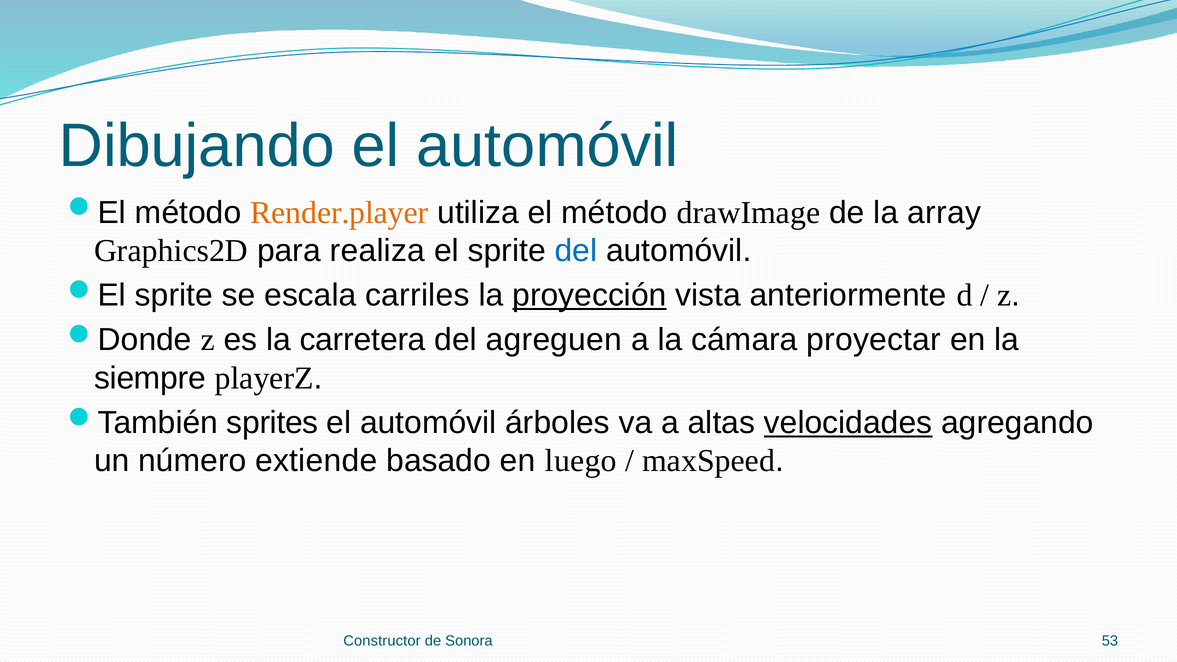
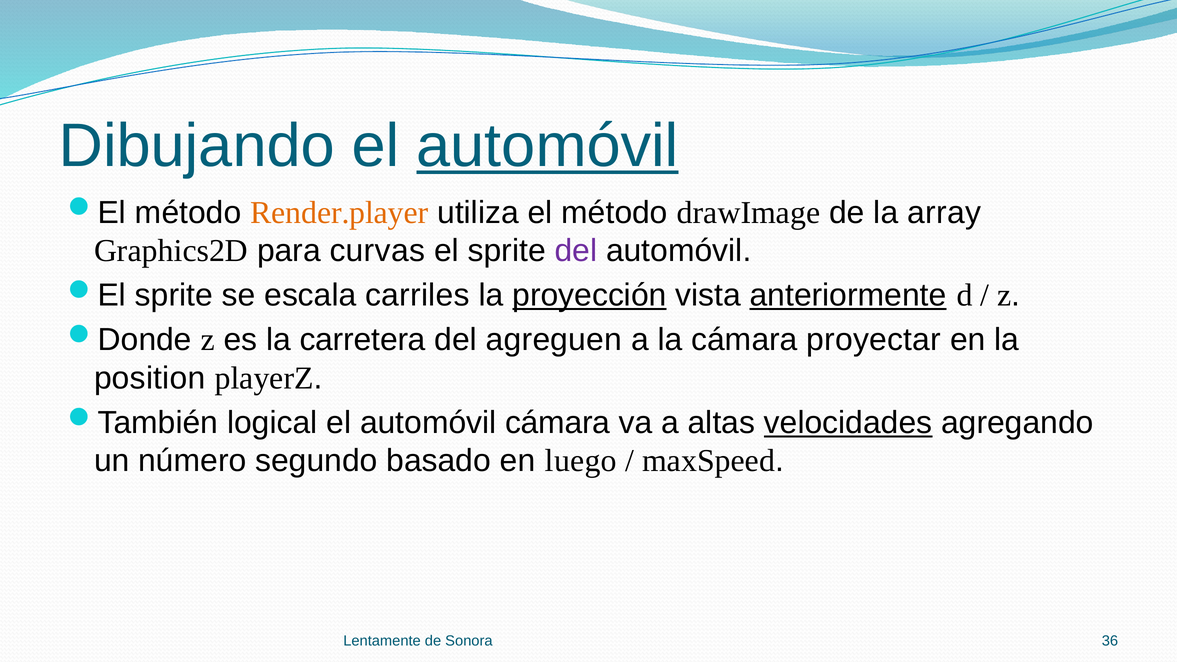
automóvil underline: none -> present (547, 146)
realiza: realiza -> curvas (377, 251)
del colour: blue -> purple (576, 251)
anteriormente underline: none -> present (848, 295)
siempre: siempre -> position (150, 378)
sprites: sprites -> logical (272, 423)
automóvil árboles: árboles -> cámara (558, 423)
extiende: extiende -> segundo (316, 461)
Constructor: Constructor -> Lentamente (382, 641)
53: 53 -> 36 (1110, 641)
